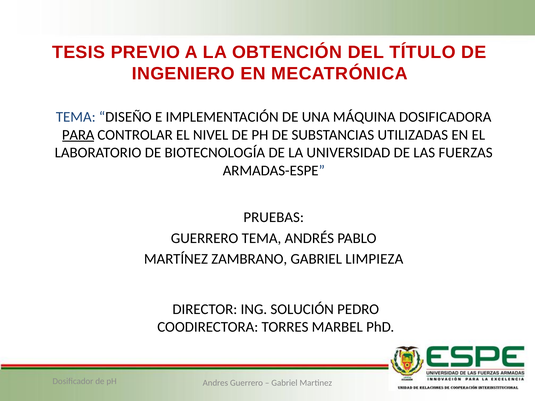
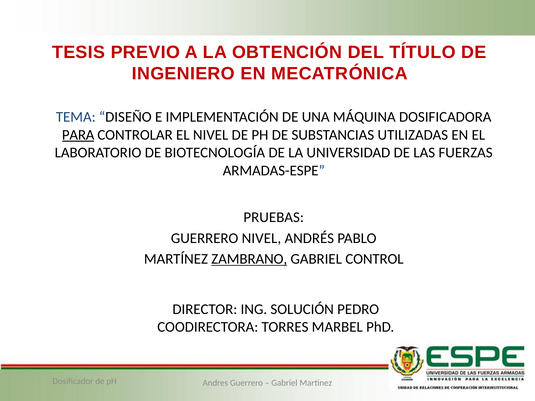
GUERRERO TEMA: TEMA -> NIVEL (261, 238)
ZAMBRANO underline: none -> present (249, 259)
LIMPIEZA: LIMPIEZA -> CONTROL (374, 259)
